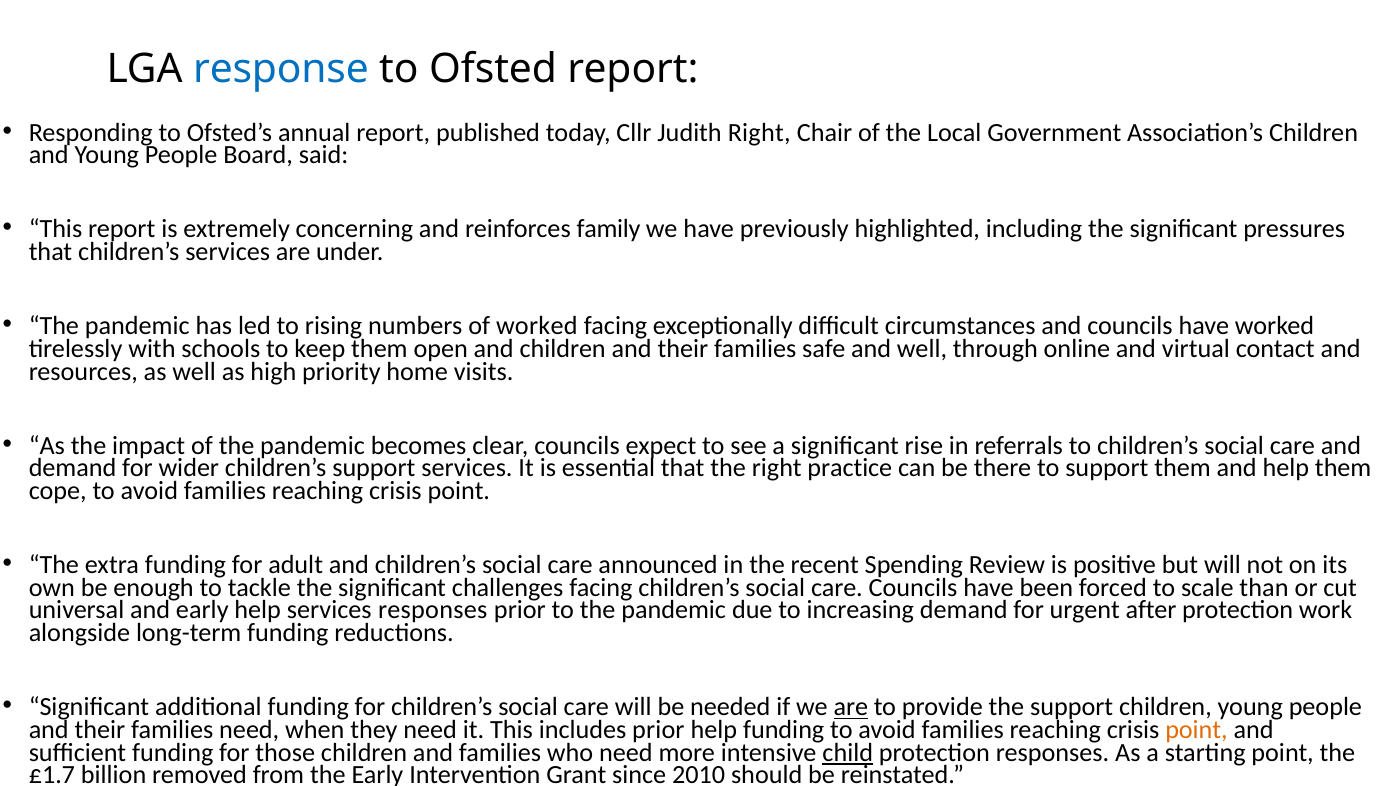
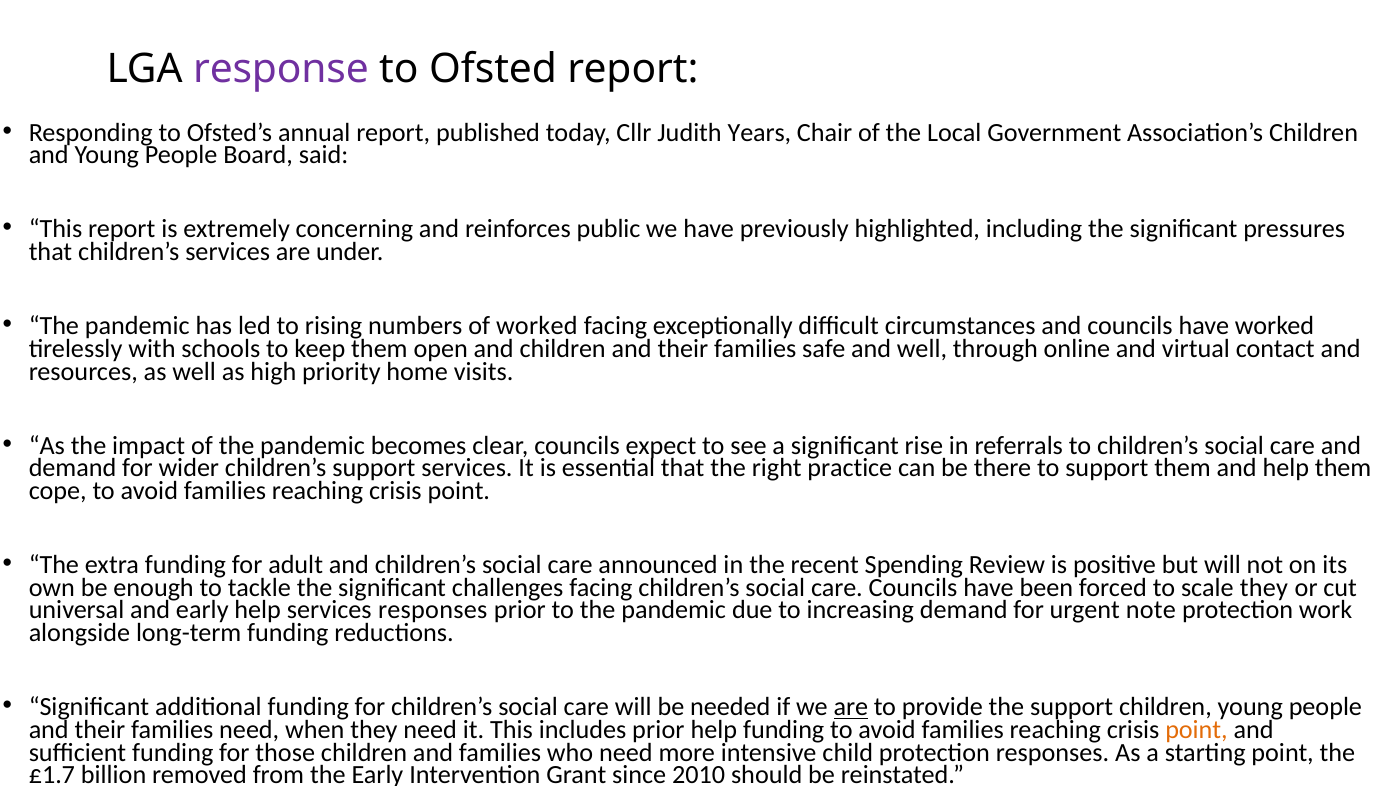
response colour: blue -> purple (281, 69)
Judith Right: Right -> Years (759, 132)
family: family -> public (609, 229)
scale than: than -> they (1264, 588)
after: after -> note (1151, 610)
child underline: present -> none (848, 752)
